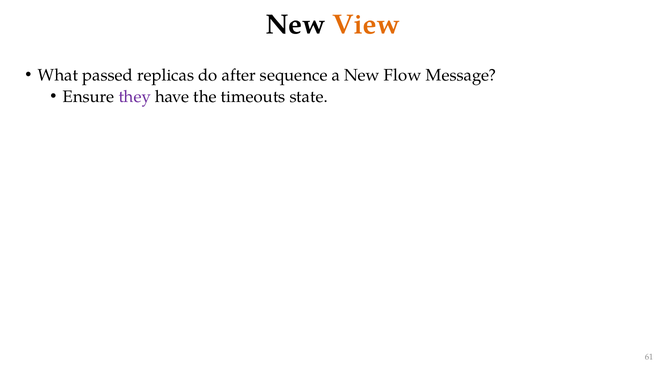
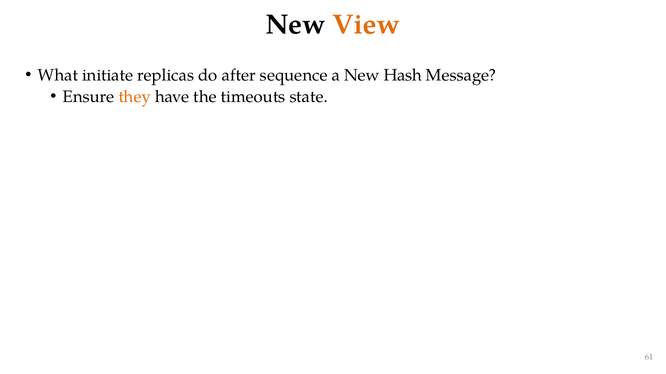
passed: passed -> initiate (108, 75)
Flow: Flow -> Hash (403, 75)
they colour: purple -> orange (135, 97)
